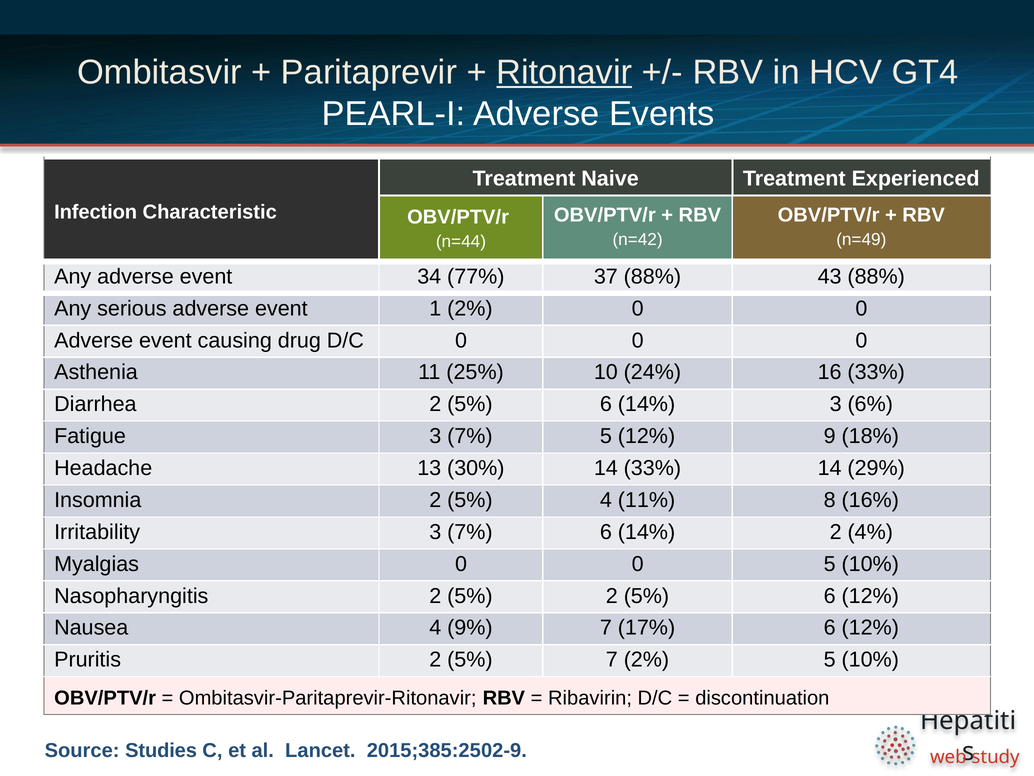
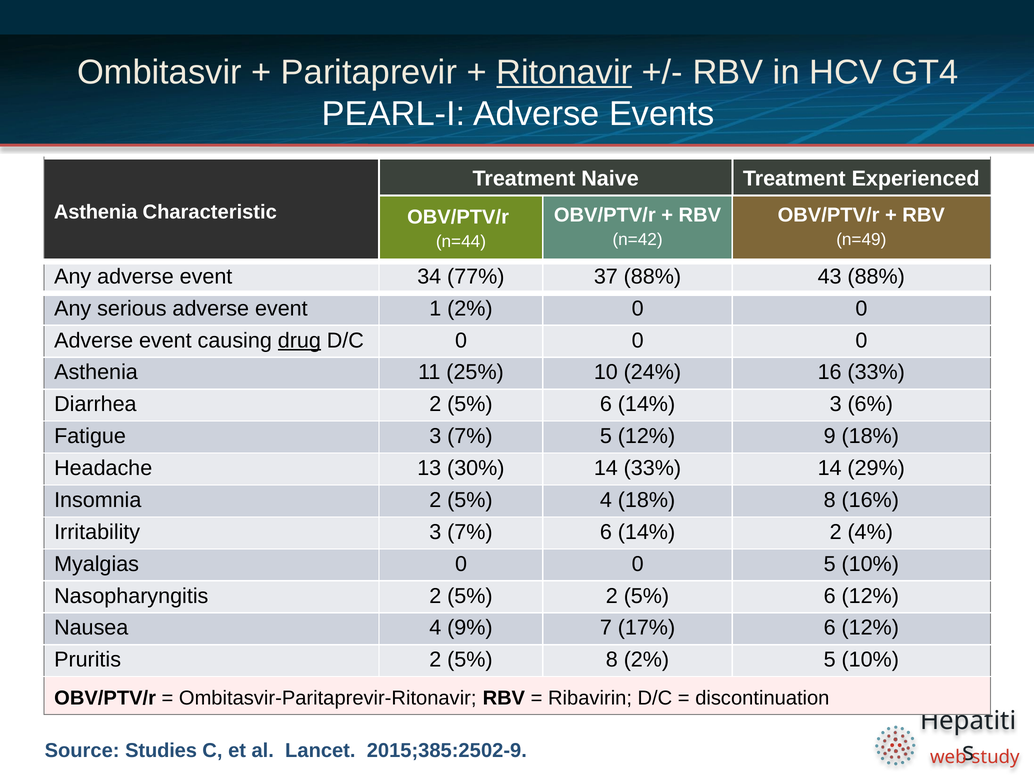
Infection: Infection -> Asthenia (96, 212)
drug underline: none -> present (299, 340)
4 11%: 11% -> 18% (647, 500)
5% 7: 7 -> 8 (612, 659)
